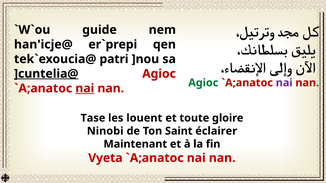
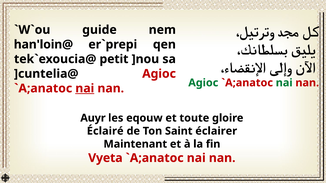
han'icje@: han'icje@ -> han'loin@ (43, 45)
patri: patri -> petit (114, 59)
]cuntelia@ underline: present -> none (46, 74)
nai colour: purple -> green (284, 83)
Tase: Tase -> Auyr (93, 118)
louent: louent -> eqouw (144, 118)
Ninobi: Ninobi -> Éclairé (105, 131)
